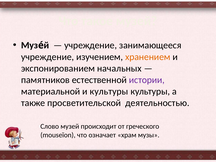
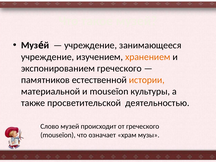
экспонированием начальных: начальных -> греческого (119, 68)
истории colour: purple -> orange (147, 80)
и культуры: культуры -> mouseĩon (109, 91)
